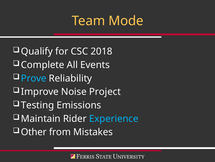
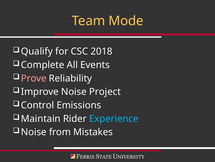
Prove colour: light blue -> pink (34, 78)
Testing: Testing -> Control (38, 105)
Other: Other -> Noise (34, 132)
